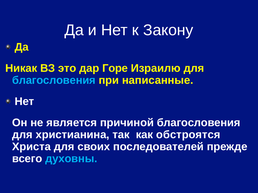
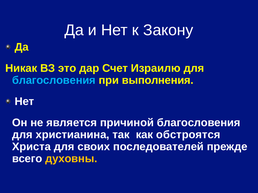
Горе: Горе -> Счет (115, 69)
написанные: написанные -> выполнения (158, 80)
духовны colour: light blue -> yellow (71, 159)
